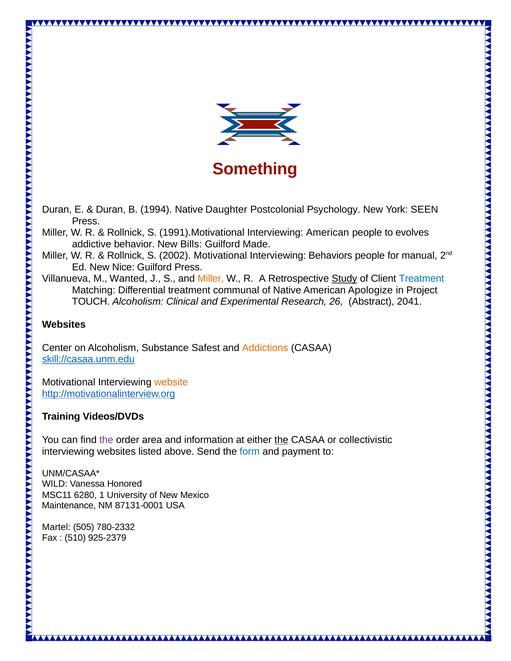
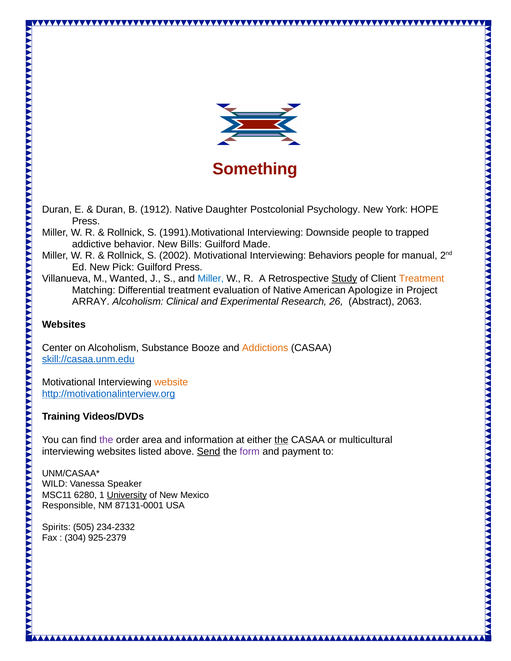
1994: 1994 -> 1912 (156, 210)
SEEN: SEEN -> HOPE (425, 210)
Interviewing American: American -> Downside (328, 233)
evolves: evolves -> trapped (412, 233)
Nice: Nice -> Pick (123, 267)
Miller colour: orange -> blue (211, 279)
Treatment colour: blue -> orange (422, 279)
communal: communal -> evaluation (236, 290)
TOUCH: TOUCH -> ARRAY (91, 302)
2041: 2041 -> 2063 (409, 302)
Safest: Safest -> Booze (206, 348)
collectivistic: collectivistic -> multicultural (366, 440)
Send underline: none -> present (209, 452)
form colour: blue -> purple (250, 452)
Honored: Honored -> Speaker (124, 484)
University underline: none -> present (127, 495)
Maintenance: Maintenance -> Responsible (69, 506)
Martel: Martel -> Spirits (56, 527)
780-2332: 780-2332 -> 234-2332 (116, 527)
510: 510 -> 304 (75, 538)
